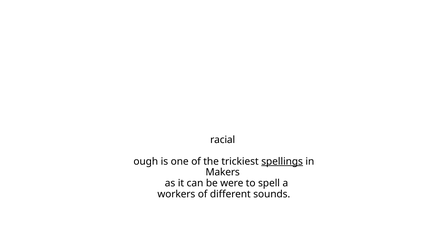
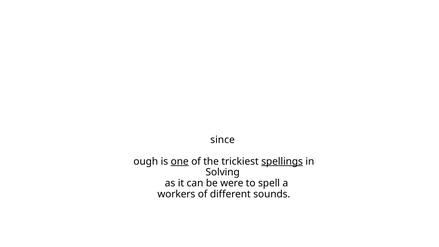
racial: racial -> since (223, 140)
one underline: none -> present (180, 161)
Makers: Makers -> Solving (223, 172)
